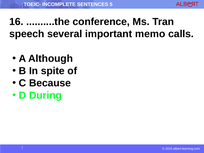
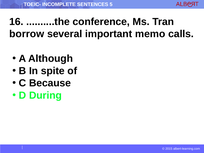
speech: speech -> borrow (27, 34)
